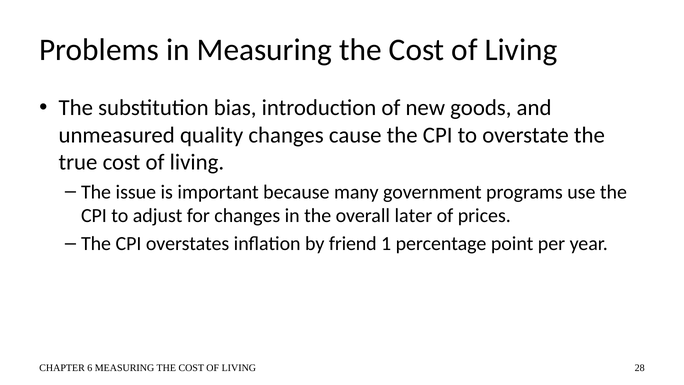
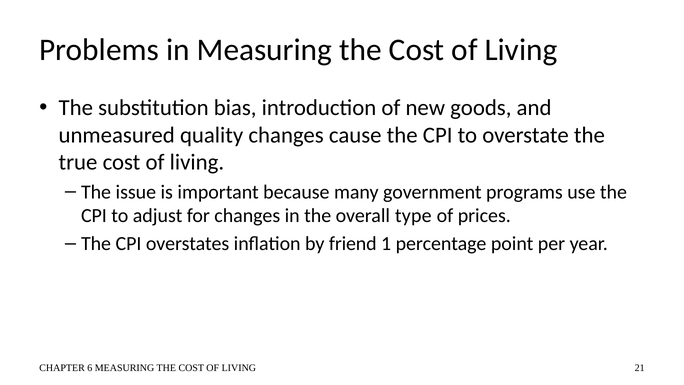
later: later -> type (413, 216)
28: 28 -> 21 (640, 368)
